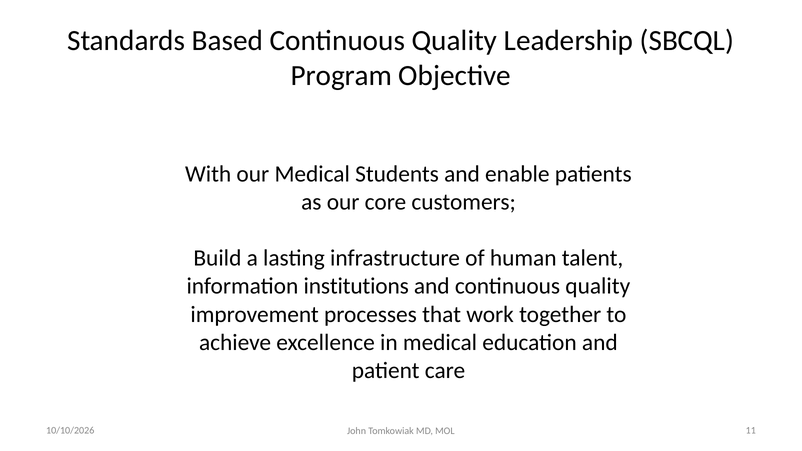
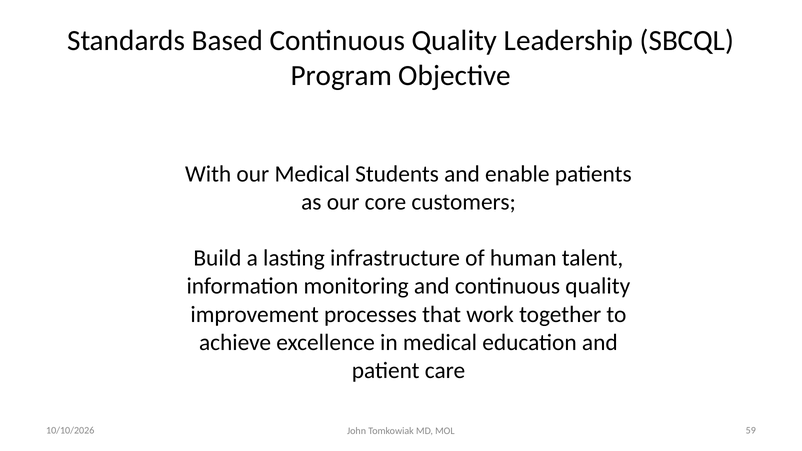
institutions: institutions -> monitoring (356, 286)
11: 11 -> 59 (751, 431)
